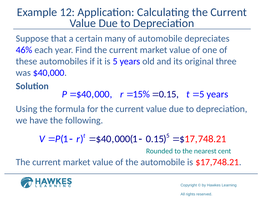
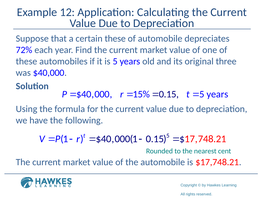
certain many: many -> these (115, 38)
46%: 46% -> 72% (24, 50)
